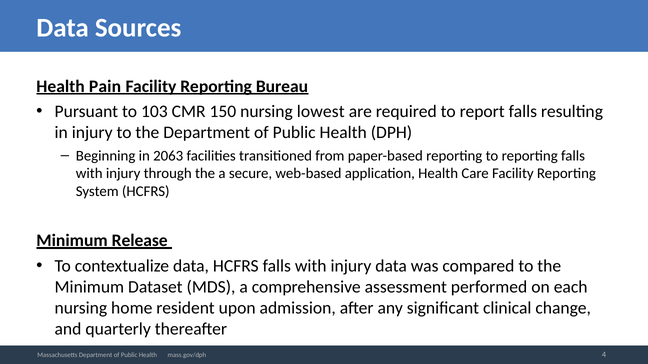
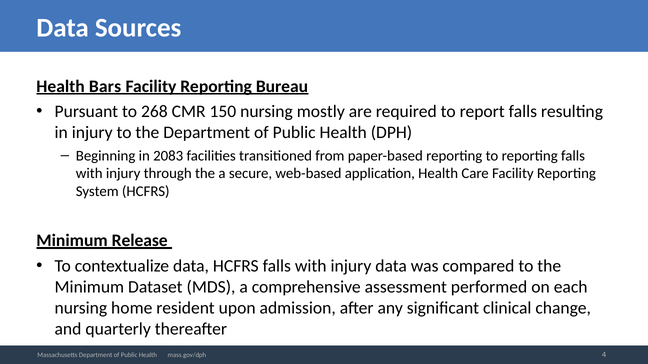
Pain: Pain -> Bars (105, 86)
103: 103 -> 268 (154, 112)
lowest: lowest -> mostly (321, 112)
2063: 2063 -> 2083 (168, 156)
